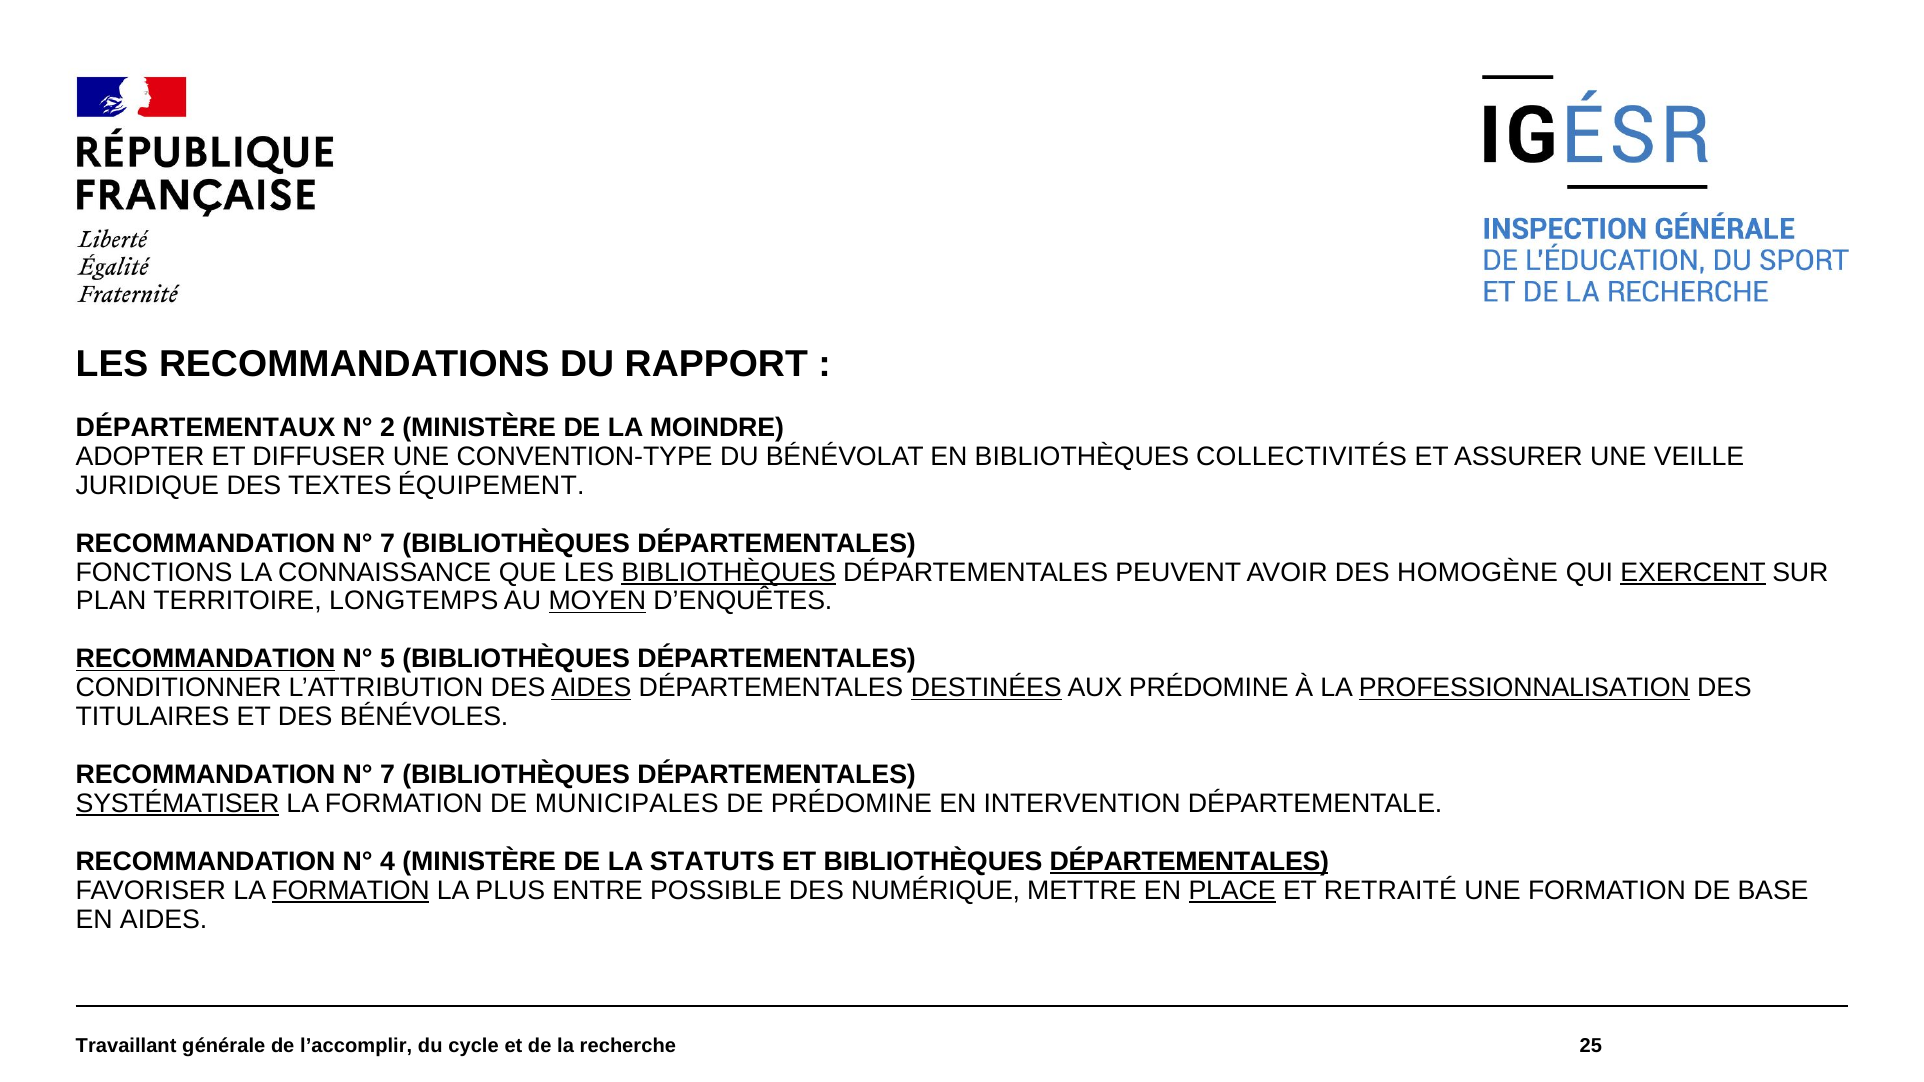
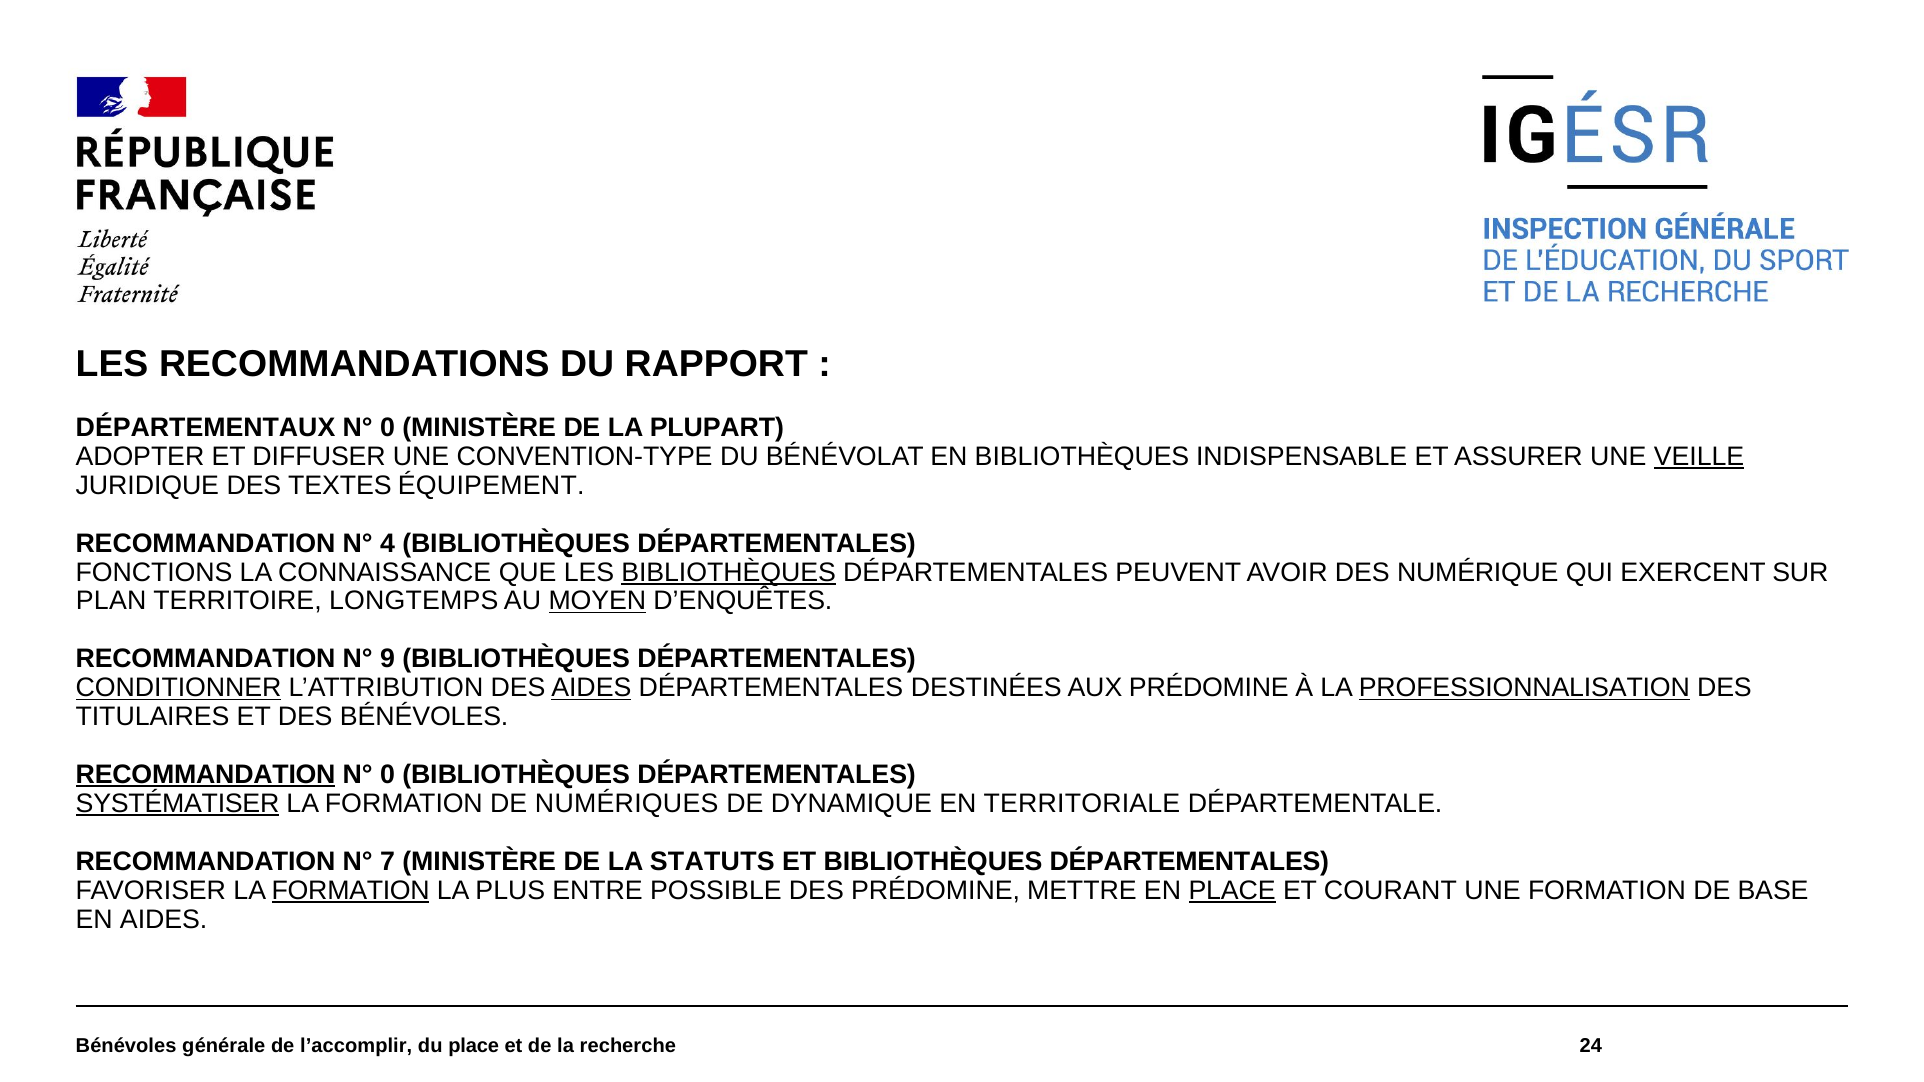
2: 2 -> 0 (388, 428)
MOINDRE: MOINDRE -> PLUPART (717, 428)
COLLECTIVITÉS: COLLECTIVITÉS -> INDISPENSABLE (1302, 457)
VEILLE underline: none -> present (1699, 457)
7: 7 -> 4 (388, 543)
HOMOGÈNE: HOMOGÈNE -> NUMÉRIQUE (1478, 572)
EXERCENT underline: present -> none (1693, 572)
RECOMMANDATION underline: present -> none (206, 659)
5: 5 -> 9 (388, 659)
CONDITIONNER underline: none -> present (179, 688)
DESTINÉES underline: present -> none (986, 688)
RECOMMANDATION underline: none -> present (206, 775)
7: 7 -> 0 (388, 775)
MUNICIPALES: MUNICIPALES -> NUMÉRIQUES (627, 804)
DE PRÉDOMINE: PRÉDOMINE -> DYNAMIQUE (851, 804)
INTERVENTION: INTERVENTION -> TERRITORIALE (1082, 804)
4: 4 -> 7 (388, 862)
DÉPARTEMENTALES underline: present -> none (1189, 862)
DES NUMÉRIQUE: NUMÉRIQUE -> PRÉDOMINE (936, 891)
RETRAITÉ: RETRAITÉ -> COURANT (1390, 891)
Travaillant: Travaillant -> Bénévoles (126, 1046)
du cycle: cycle -> place (474, 1046)
25: 25 -> 24 (1591, 1046)
